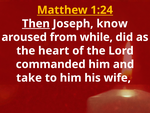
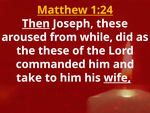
Joseph know: know -> these (112, 24)
the heart: heart -> these (54, 51)
wife underline: none -> present (117, 78)
